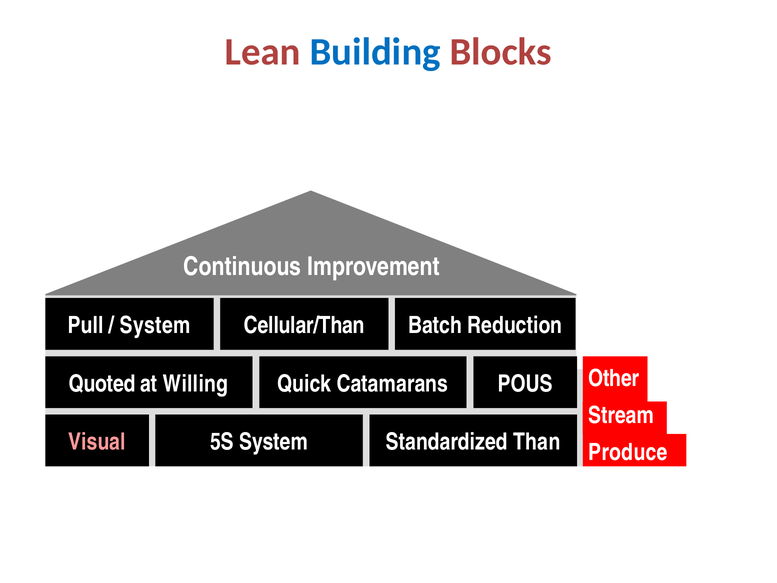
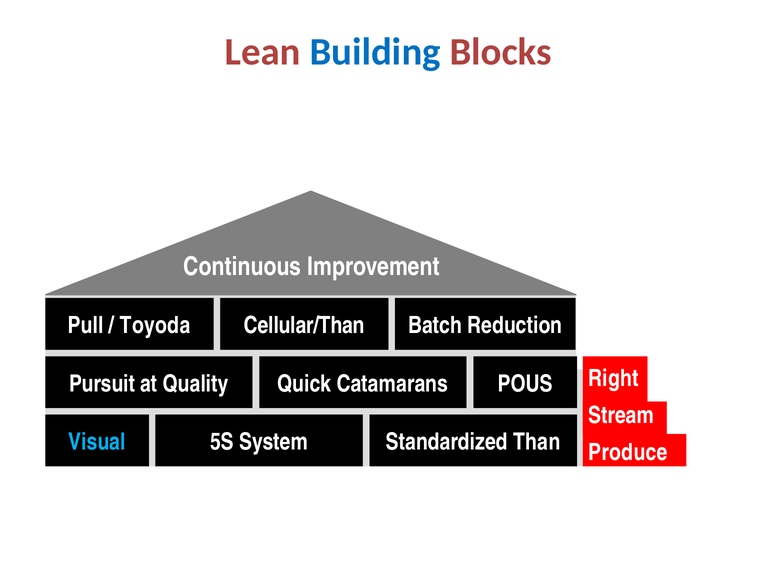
System: System -> Toyoda (155, 325)
Other: Other -> Right (613, 378)
Quoted: Quoted -> Pursuit (102, 384)
Willing: Willing -> Quality (196, 384)
Visual colour: pink -> light blue (97, 442)
